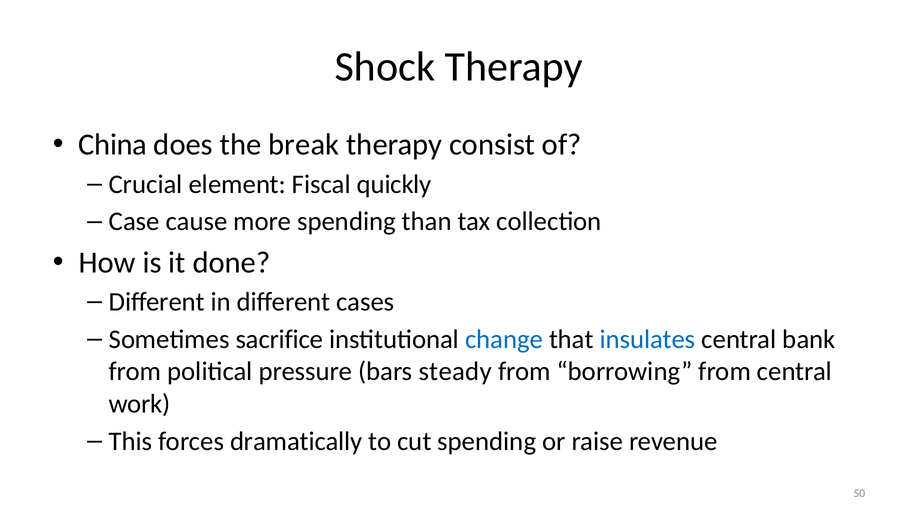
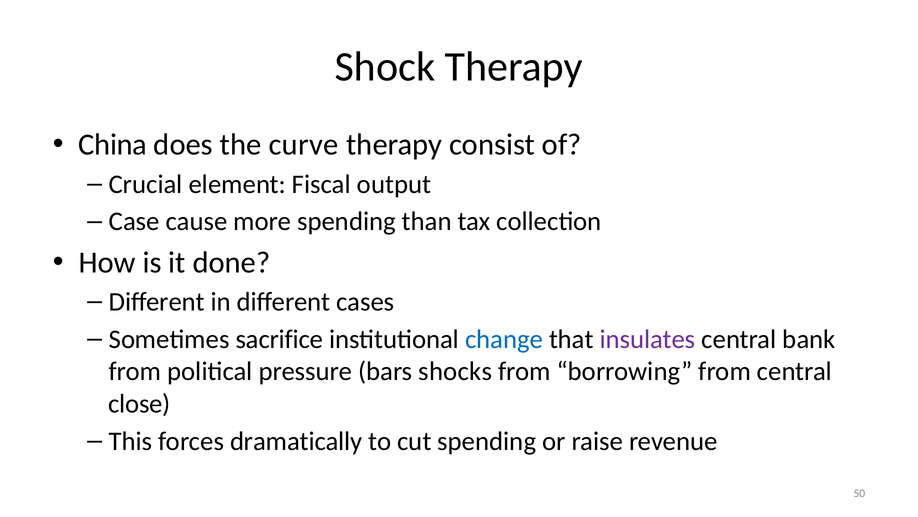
break: break -> curve (304, 144)
quickly: quickly -> output (394, 184)
insulates colour: blue -> purple (648, 339)
steady: steady -> shocks (455, 371)
work: work -> close (139, 403)
